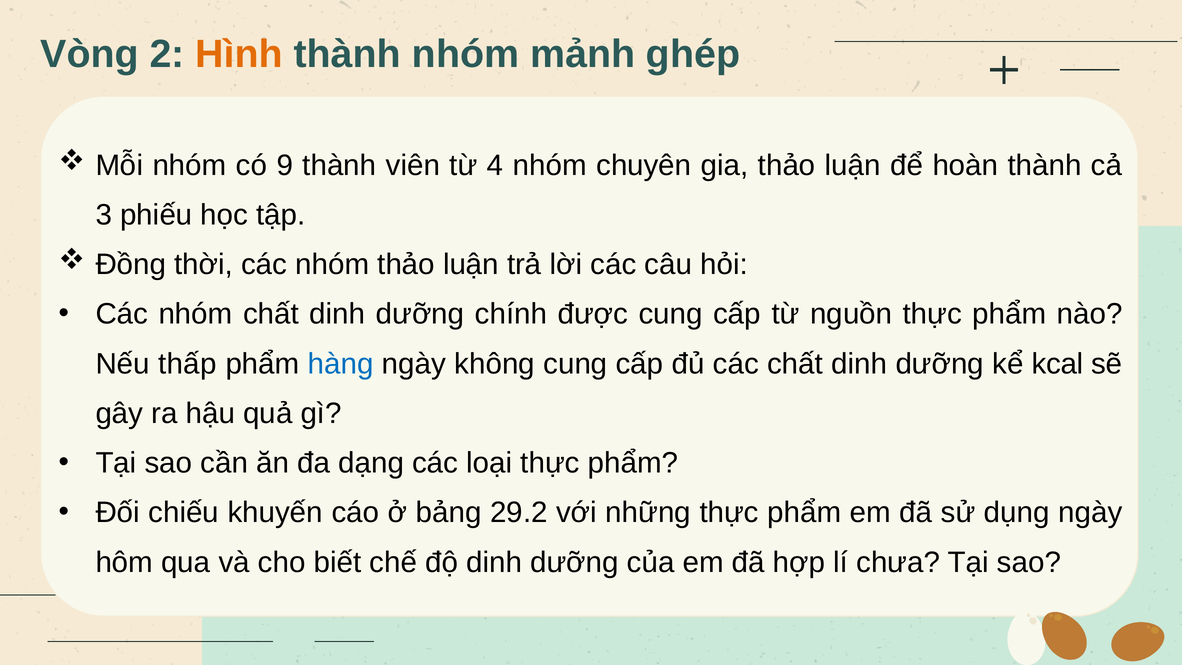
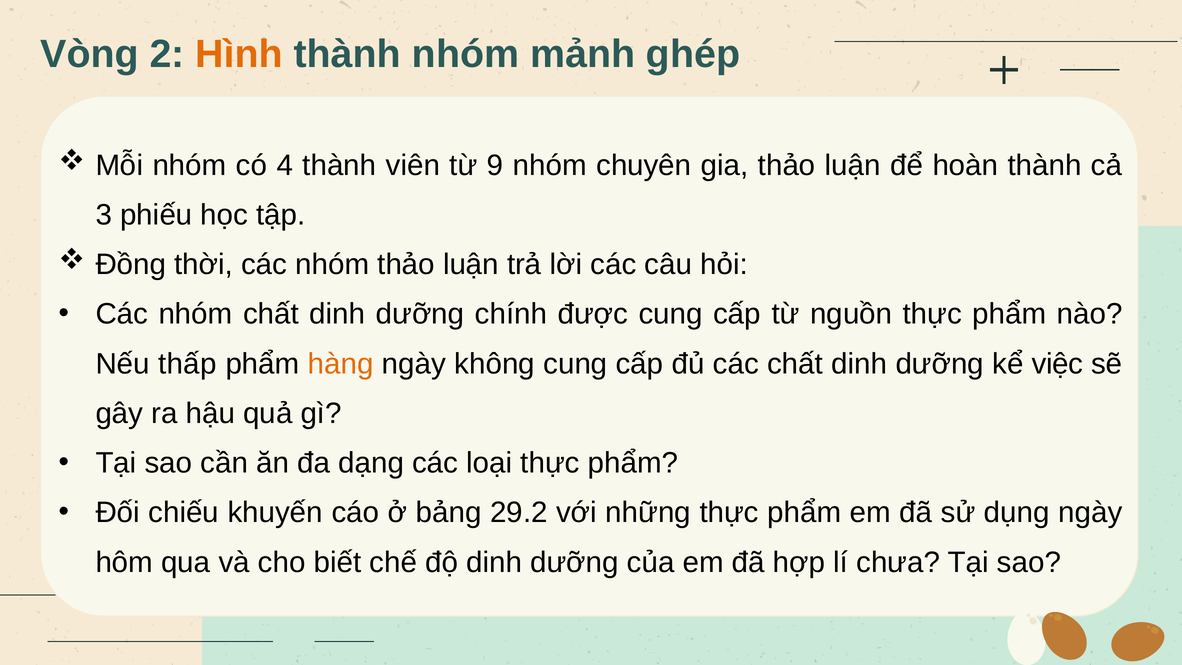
9: 9 -> 4 (285, 165)
4: 4 -> 9 (495, 165)
hàng colour: blue -> orange (341, 364)
kcal: kcal -> việc (1057, 364)
